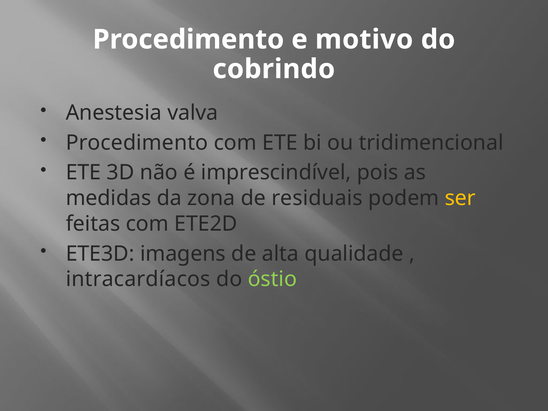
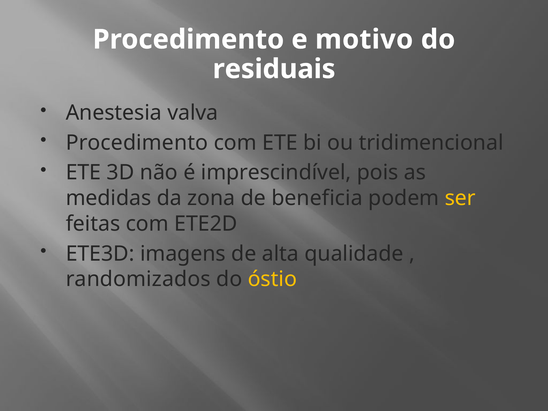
cobrindo: cobrindo -> residuais (274, 69)
residuais: residuais -> beneficia (317, 198)
intracardíacos: intracardíacos -> randomizados (138, 279)
óstio colour: light green -> yellow (272, 279)
